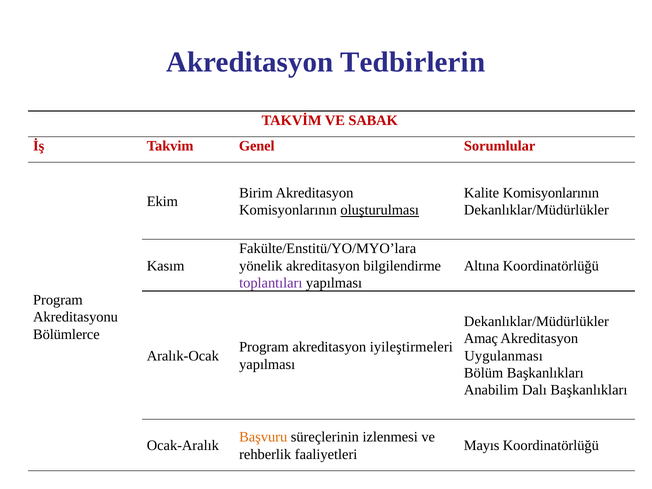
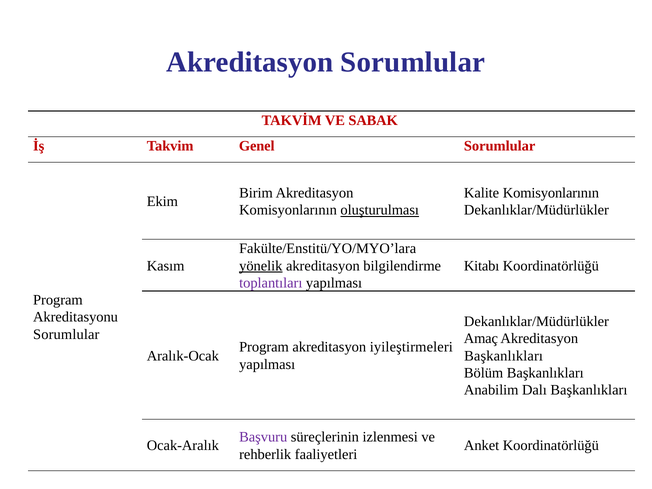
Akreditasyon Tedbirlerin: Tedbirlerin -> Sorumlular (413, 62)
yönelik underline: none -> present (261, 266)
Altına: Altına -> Kitabı (482, 266)
Bölümlerce: Bölümlerce -> Sorumlular (66, 334)
Uygulanması: Uygulanması -> Başkanlıkları (504, 356)
Başvuru colour: orange -> purple (263, 437)
Mayıs: Mayıs -> Anket (482, 446)
